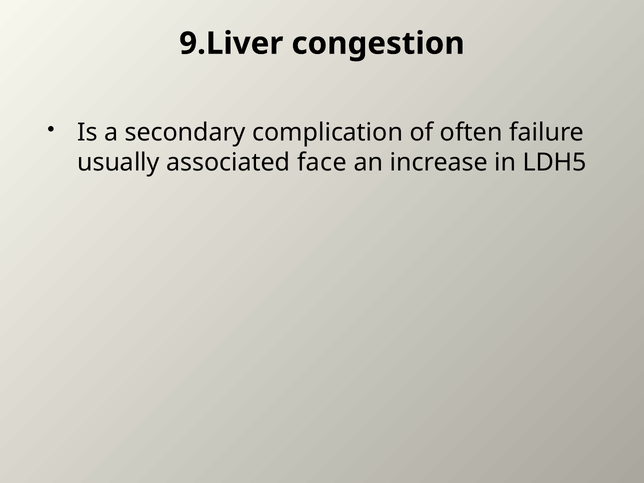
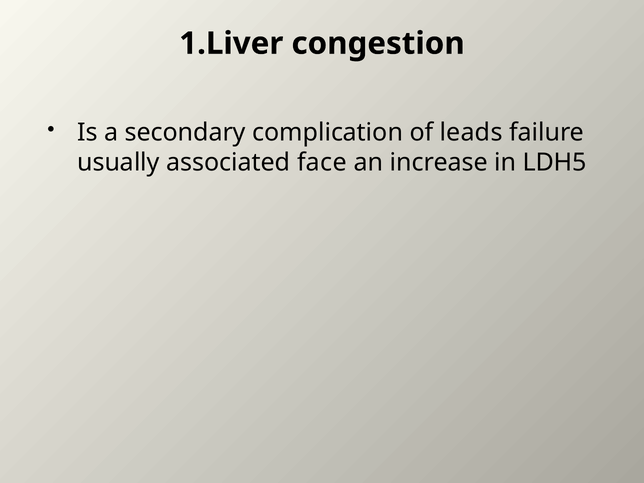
9.Liver: 9.Liver -> 1.Liver (231, 43)
often: often -> leads (471, 133)
